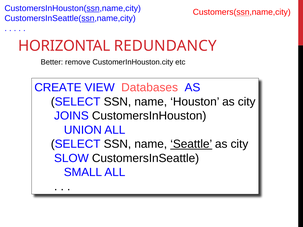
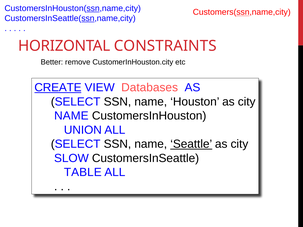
REDUNDANCY: REDUNDANCY -> CONSTRAINTS (165, 46)
CREATE underline: none -> present (58, 88)
JOINS: JOINS -> NAME (71, 116)
SMALL: SMALL -> TABLE (83, 173)
